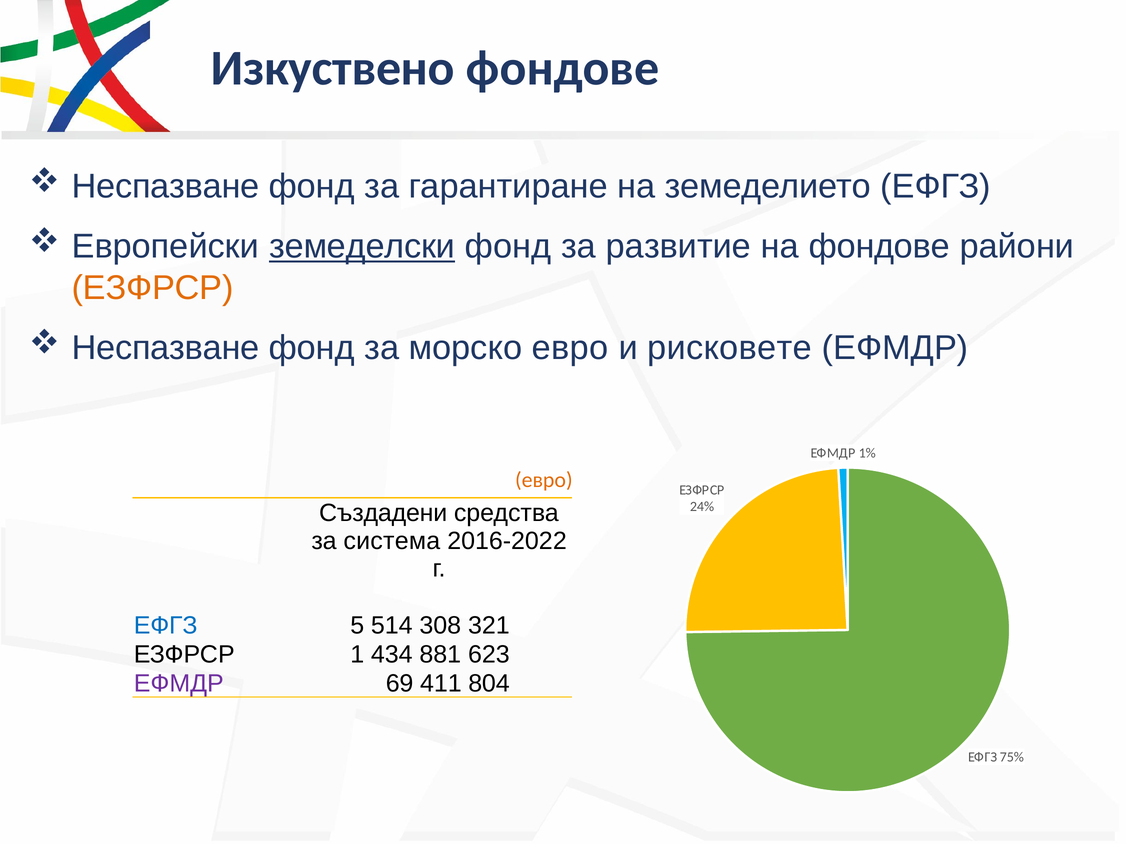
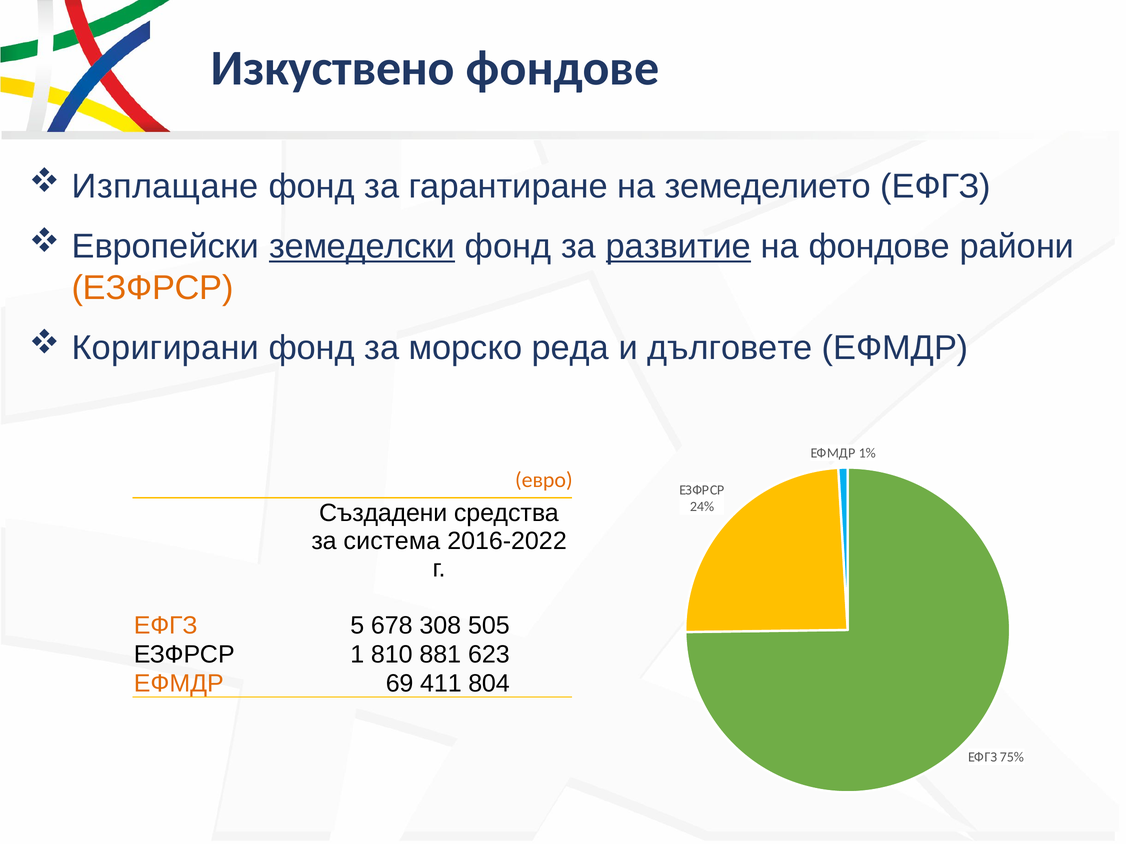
Неспазване: Неспазване -> Изплащане (165, 187)
развитие underline: none -> present (678, 247)
Неспазване: Неспазване -> Коригирани (165, 348)
морско евро: евро -> реда (570, 348)
рисковете: рисковете -> дълговете (730, 348)
ЕФГЗ colour: blue -> orange (166, 626)
514: 514 -> 678 (392, 626)
321: 321 -> 505 (489, 626)
434: 434 -> 810 (392, 655)
ЕФМДР colour: purple -> orange (179, 684)
